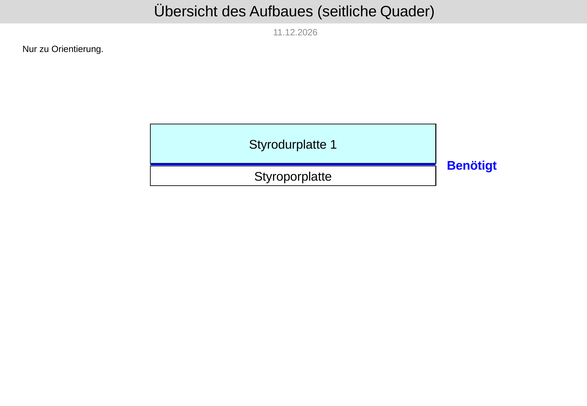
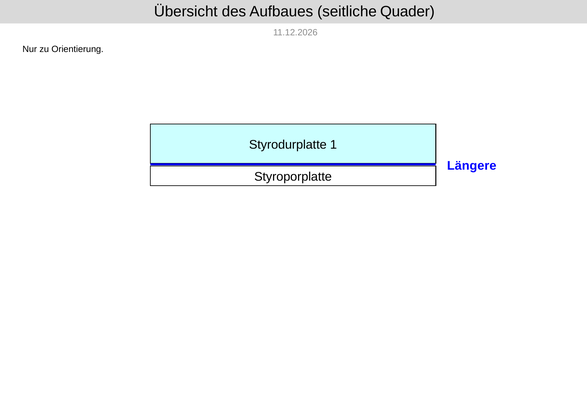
Benötigt: Benötigt -> Längere (472, 166)
